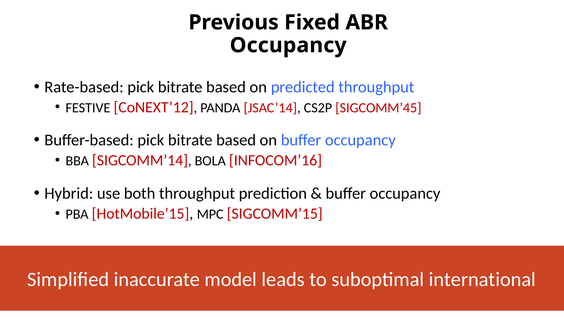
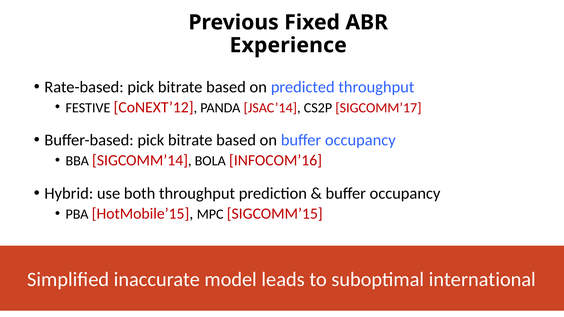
Occupancy: Occupancy -> Experience (288, 45)
SIGCOMM’45: SIGCOMM’45 -> SIGCOMM’17 (378, 108)
